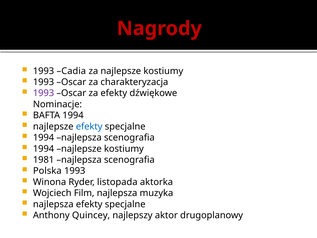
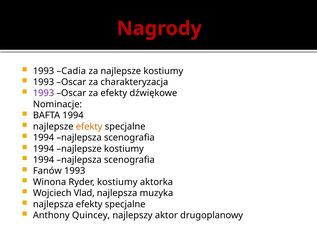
efekty colour: blue -> orange (89, 126)
1981: 1981 -> 1994 (44, 160)
Polska: Polska -> Fanów (47, 171)
Ryder listopada: listopada -> kostiumy (117, 182)
Film: Film -> Vlad (84, 193)
